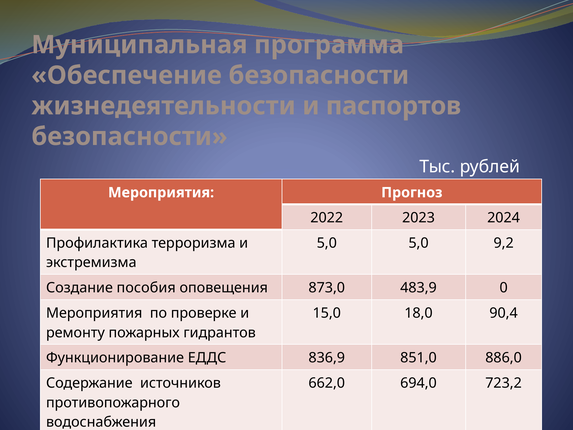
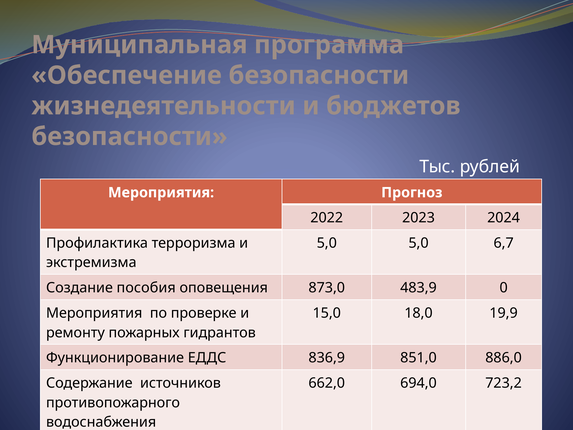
паспортов: паспортов -> бюджетов (393, 106)
9,2: 9,2 -> 6,7 (504, 243)
90,4: 90,4 -> 19,9 (504, 313)
